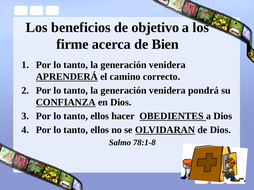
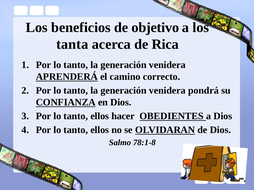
firme: firme -> tanta (72, 44)
Bien: Bien -> Rica (165, 44)
